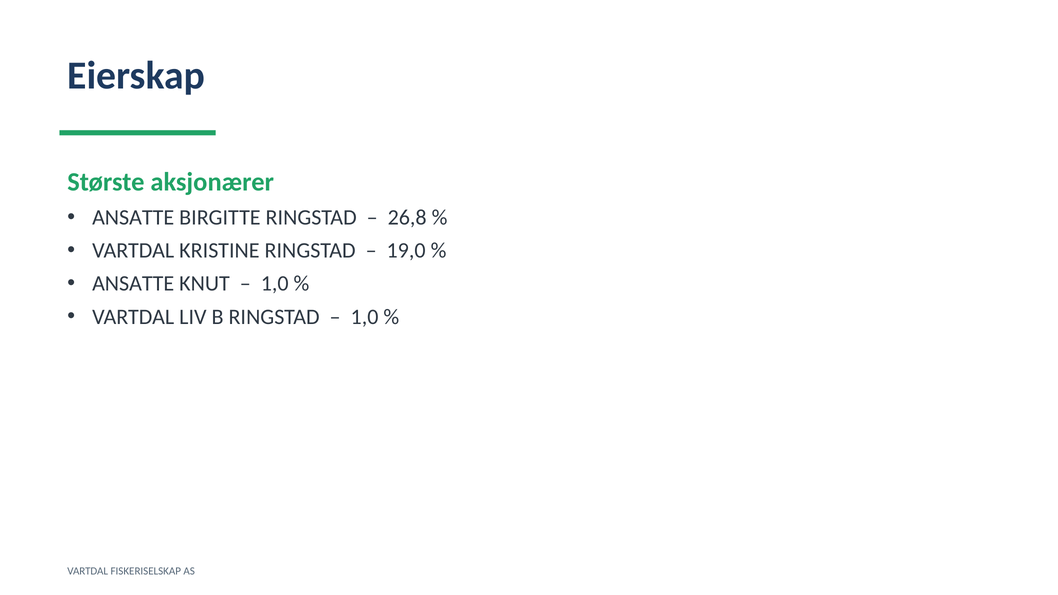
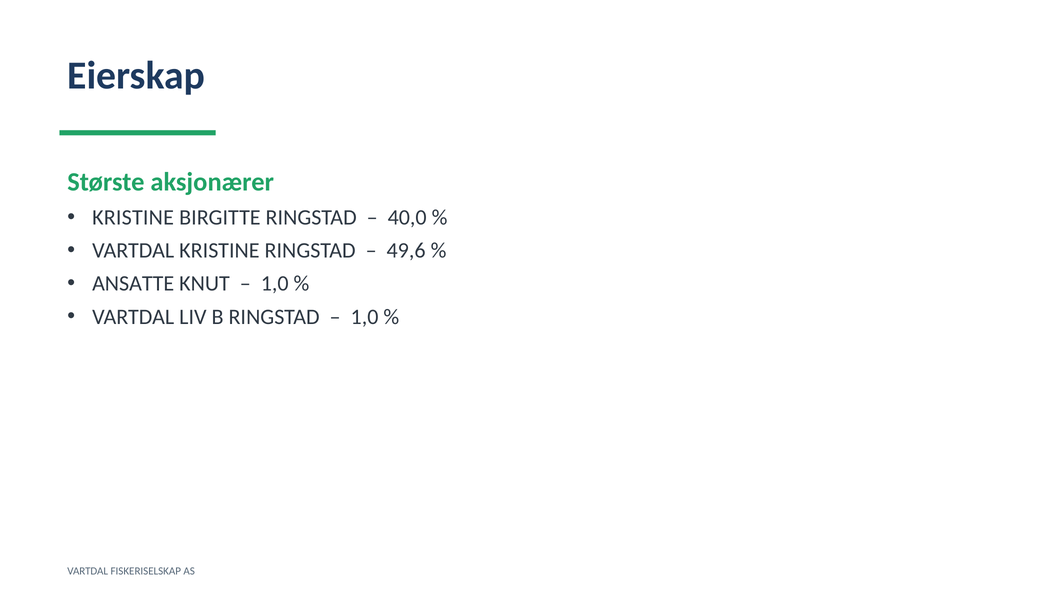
ANSATTE: ANSATTE -> KRISTINE (133, 218)
26,8: 26,8 -> 40,0 (407, 218)
19,0: 19,0 -> 49,6 (406, 251)
